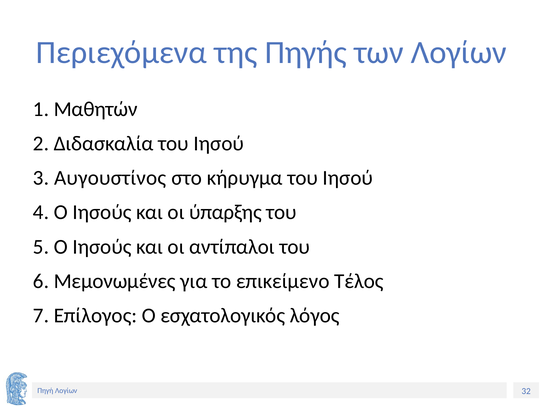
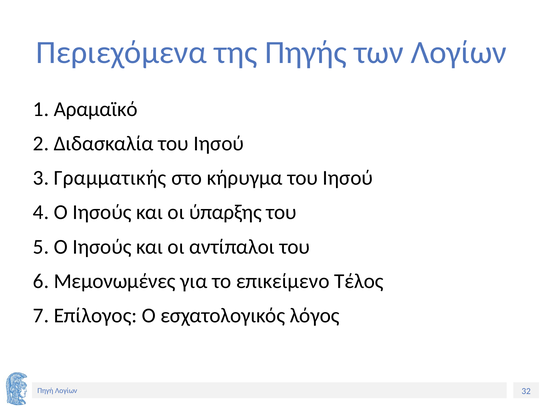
Μαθητών: Μαθητών -> Αραμαϊκό (96, 109)
Αυγουστίνος: Αυγουστίνος -> Γραμματικής (110, 178)
